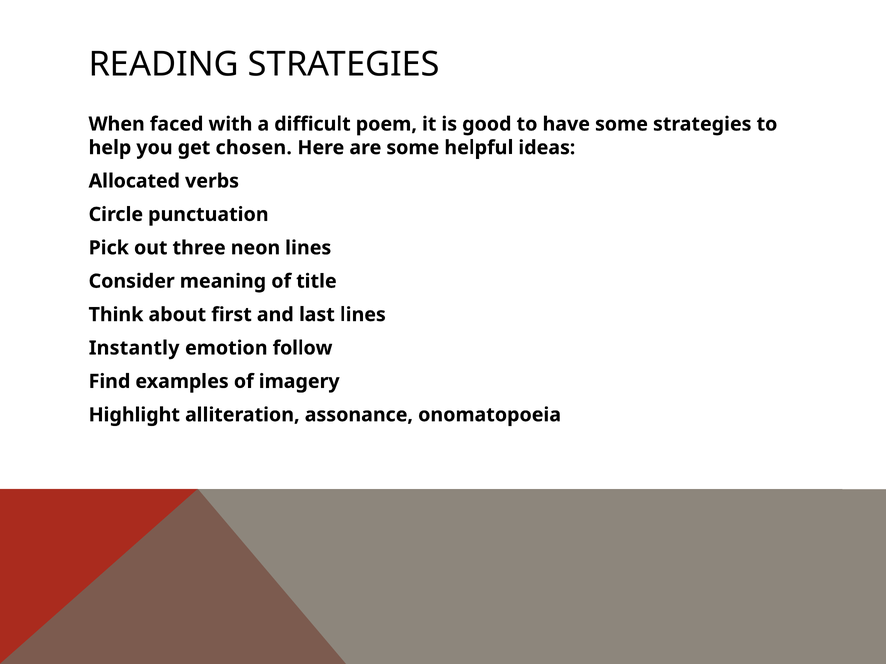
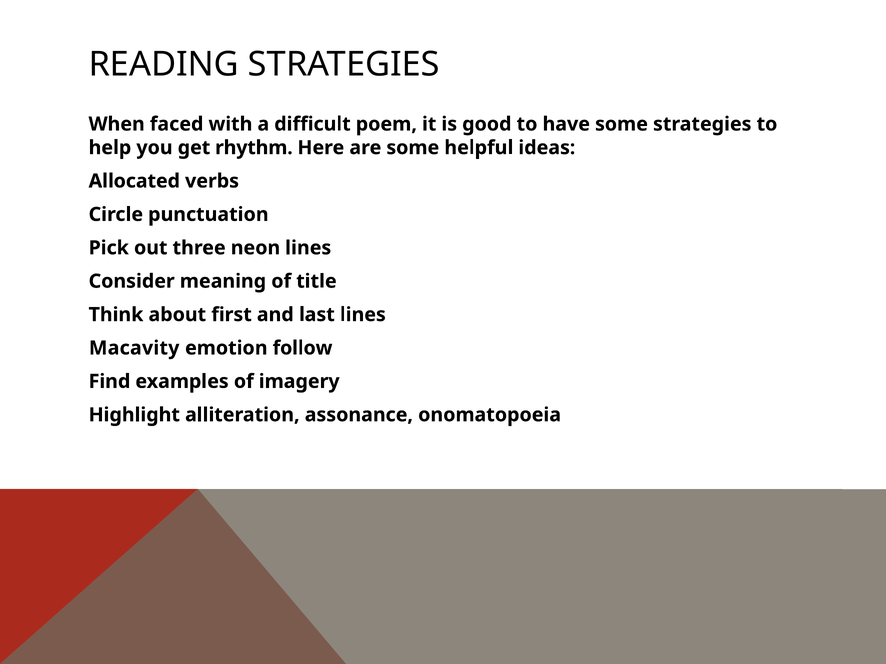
chosen: chosen -> rhythm (254, 148)
Instantly: Instantly -> Macavity (134, 348)
